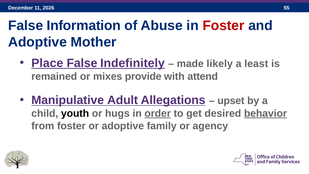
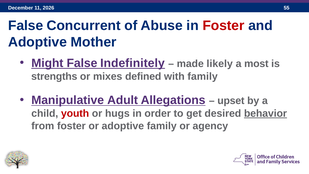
Information: Information -> Concurrent (84, 26)
Place: Place -> Might (47, 63)
least: least -> most (256, 64)
remained: remained -> strengths (54, 76)
provide: provide -> defined (143, 76)
with attend: attend -> family (203, 76)
youth colour: black -> red (75, 113)
order underline: present -> none (158, 113)
